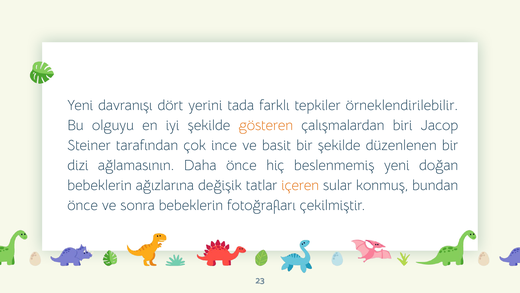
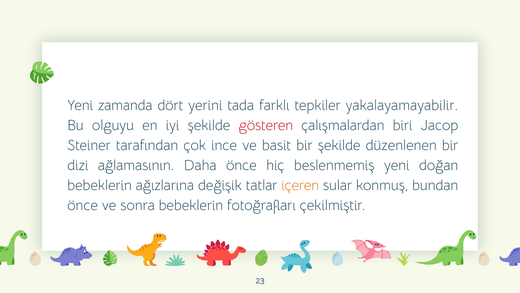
davranışı: davranışı -> zamanda (125, 105)
örneklendirilebilir: örneklendirilebilir -> yakalayamayabilir (402, 105)
gösteren colour: orange -> red (266, 125)
